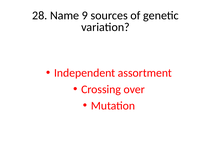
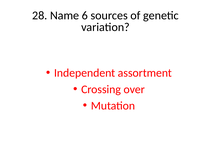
9: 9 -> 6 (85, 16)
